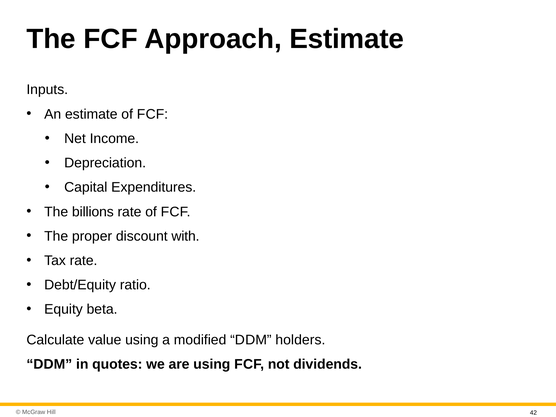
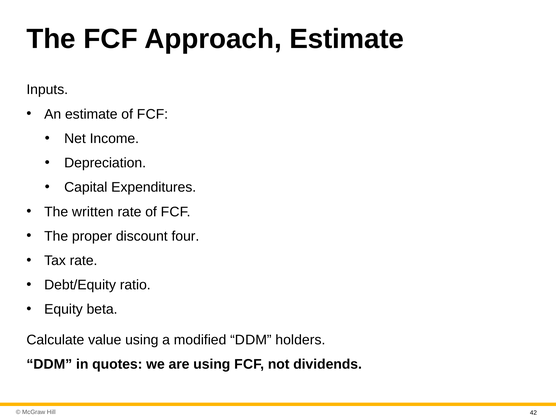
billions: billions -> written (93, 212)
with: with -> four (185, 236)
